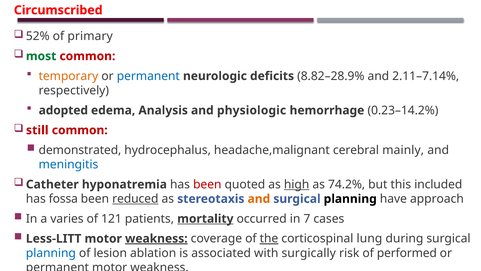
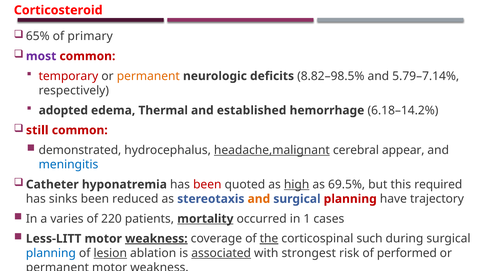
Circumscribed: Circumscribed -> Corticosteroid (58, 10)
52%: 52% -> 65% (38, 36)
most colour: green -> purple (41, 56)
temporary colour: orange -> red (68, 76)
permanent colour: blue -> orange (148, 76)
8.82–28.9%: 8.82–28.9% -> 8.82–98.5% (331, 76)
2.11–7.14%: 2.11–7.14% -> 5.79–7.14% (426, 76)
Analysis: Analysis -> Thermal (163, 110)
physiologic: physiologic -> established (252, 110)
0.23–14.2%: 0.23–14.2% -> 6.18–14.2% (403, 110)
headache,malignant underline: none -> present (272, 150)
mainly: mainly -> appear (403, 150)
74.2%: 74.2% -> 69.5% (347, 184)
included: included -> required (438, 184)
fossa: fossa -> sinks (63, 199)
reduced underline: present -> none (135, 199)
planning colour: black -> red (350, 199)
approach: approach -> trajectory (437, 199)
121: 121 -> 220 (111, 218)
7: 7 -> 1 (307, 218)
lung: lung -> such (370, 238)
lesion underline: none -> present (110, 253)
associated underline: none -> present (221, 253)
surgically: surgically -> strongest (309, 253)
